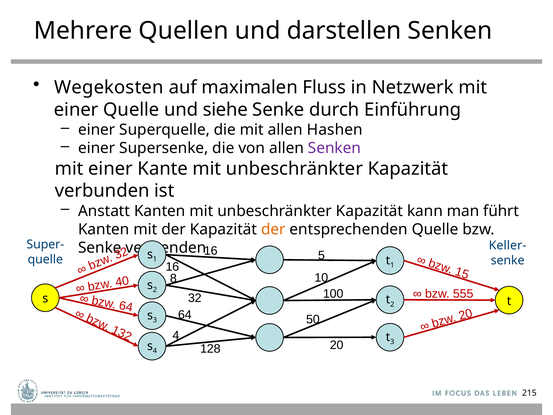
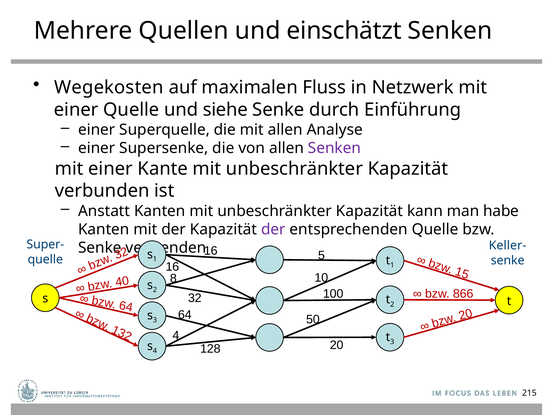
darstellen: darstellen -> einschätzt (344, 31)
Hashen: Hashen -> Analyse (335, 130)
führt: führt -> habe (501, 211)
der colour: orange -> purple (273, 229)
555: 555 -> 866 (463, 294)
